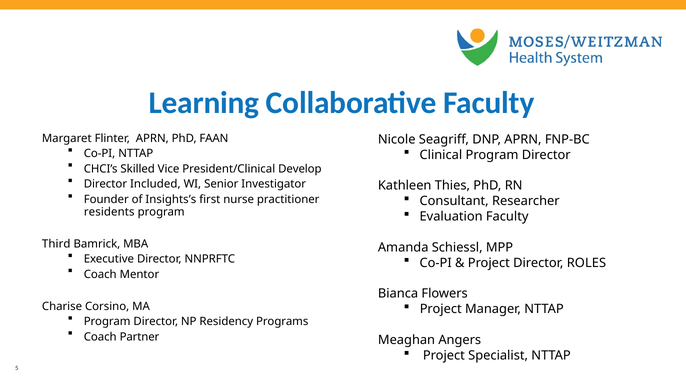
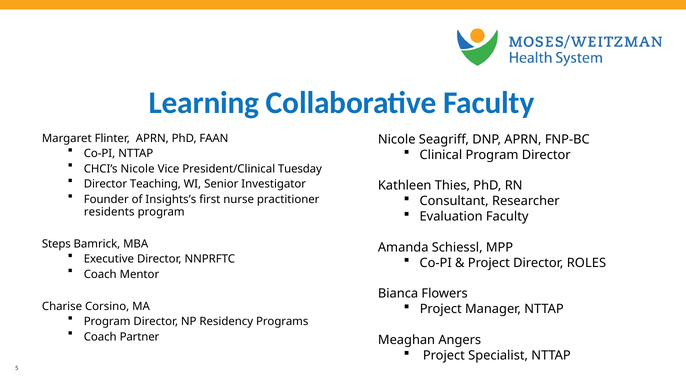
CHCI’s Skilled: Skilled -> Nicole (138, 169)
Develop: Develop -> Tuesday (300, 169)
Included: Included -> Teaching (155, 184)
Third: Third -> Steps (56, 244)
